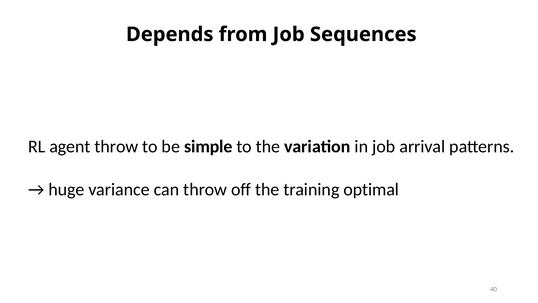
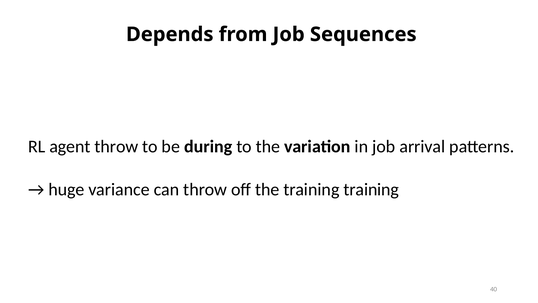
simple: simple -> during (208, 146)
training optimal: optimal -> training (371, 189)
